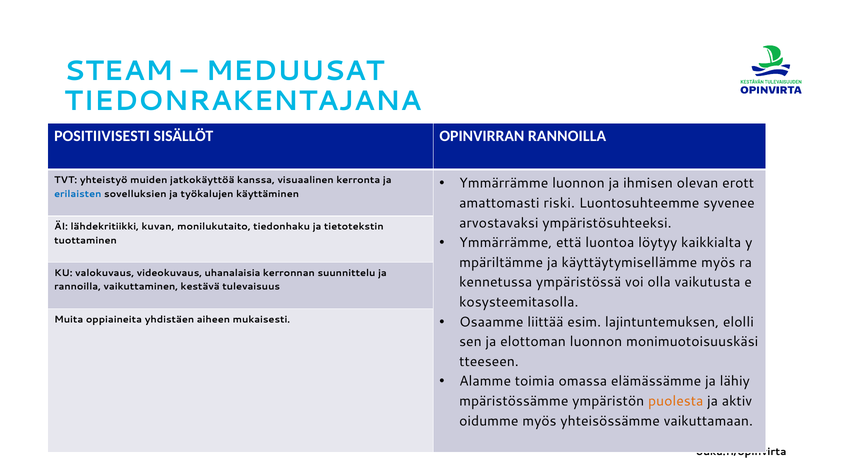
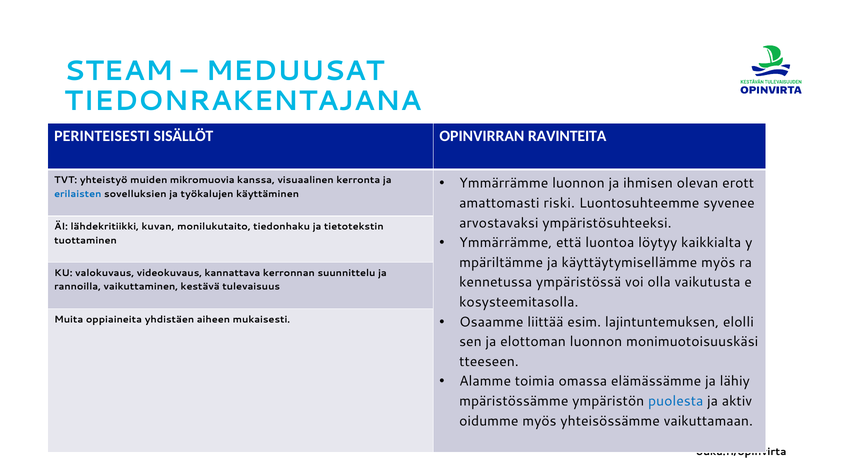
POSITIIVISESTI: POSITIIVISESTI -> PERINTEISESTI (102, 136)
OPINVIRRAN RANNOILLA: RANNOILLA -> RAVINTEITA (567, 136)
jatkokäyttöä: jatkokäyttöä -> mikromuovia (202, 180)
uhanalaisia: uhanalaisia -> kannattava (232, 273)
puolesta colour: orange -> blue (676, 401)
